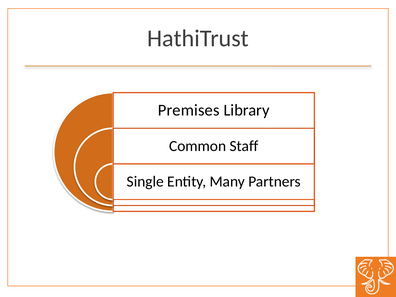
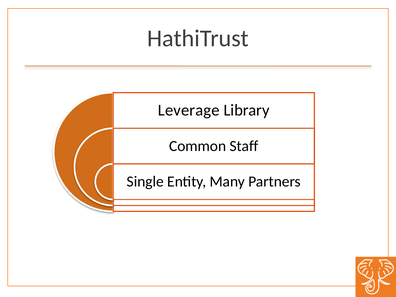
Premises: Premises -> Leverage (189, 110)
